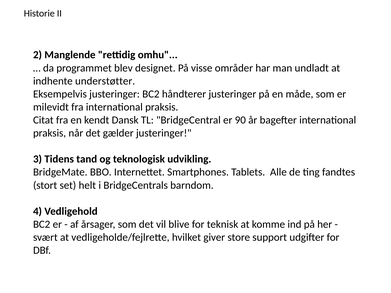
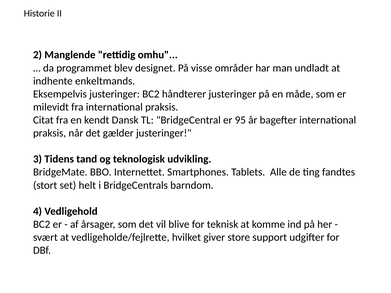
understøtter: understøtter -> enkeltmands (105, 81)
90: 90 -> 95 (240, 120)
